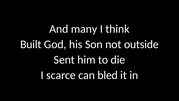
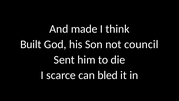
many: many -> made (84, 29)
outside: outside -> council (141, 44)
